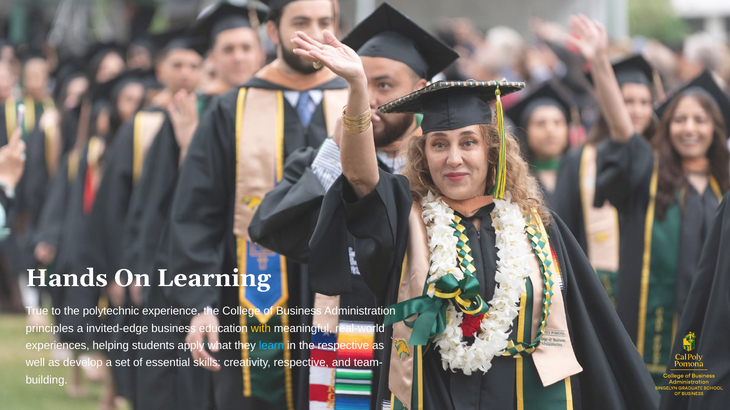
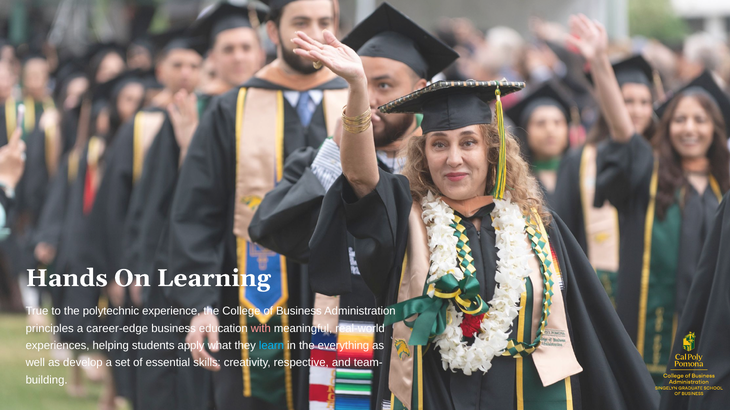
invited-edge: invited-edge -> career-edge (117, 329)
with colour: yellow -> pink (261, 329)
the respective: respective -> everything (343, 346)
